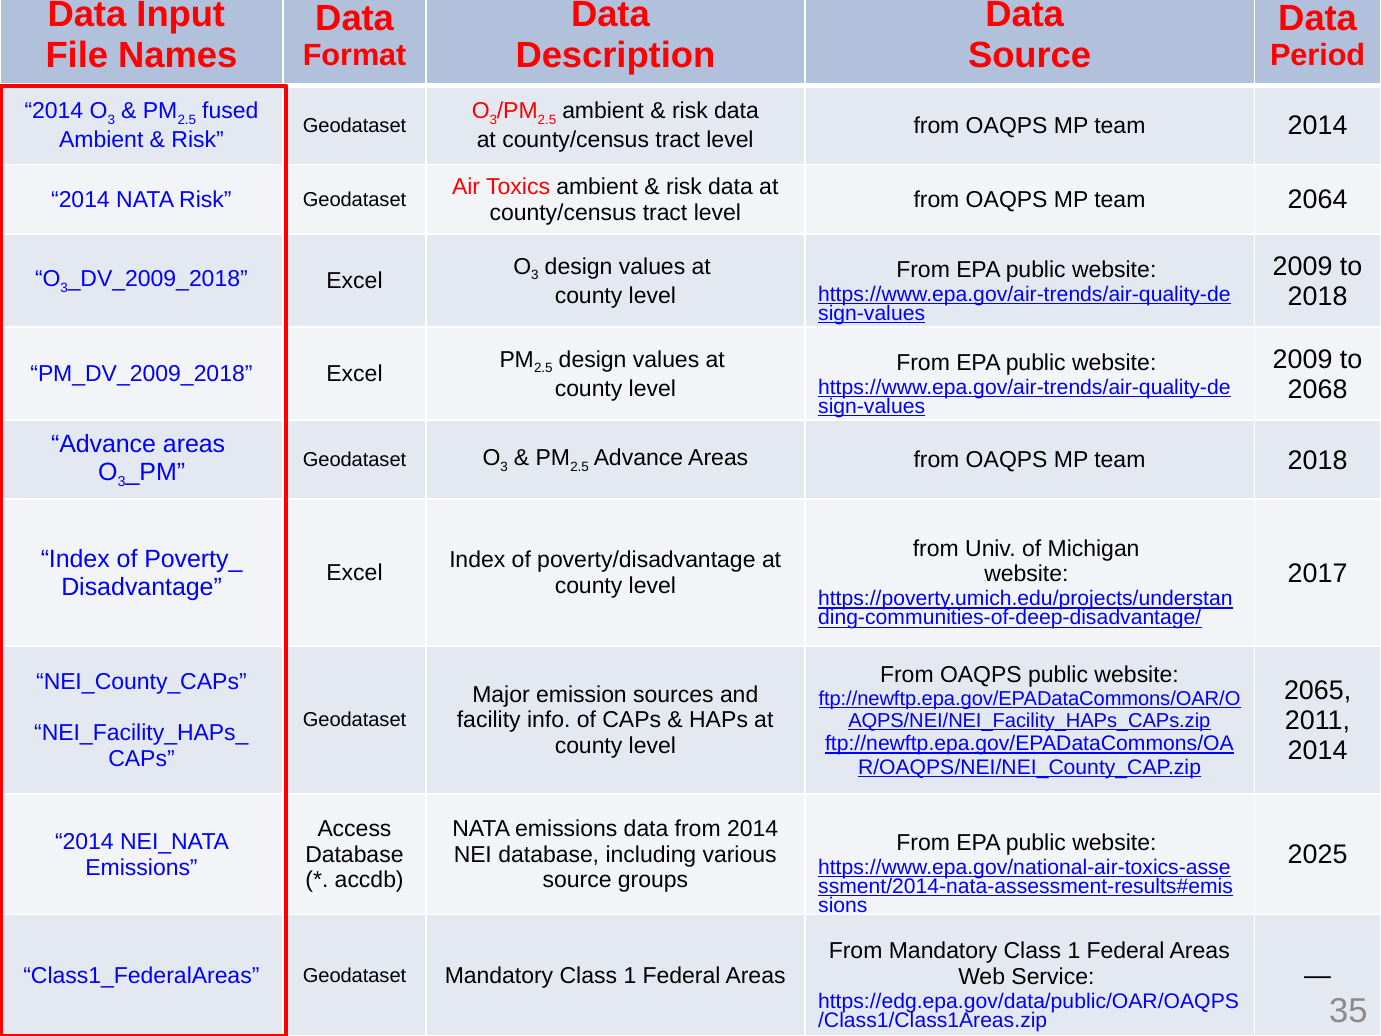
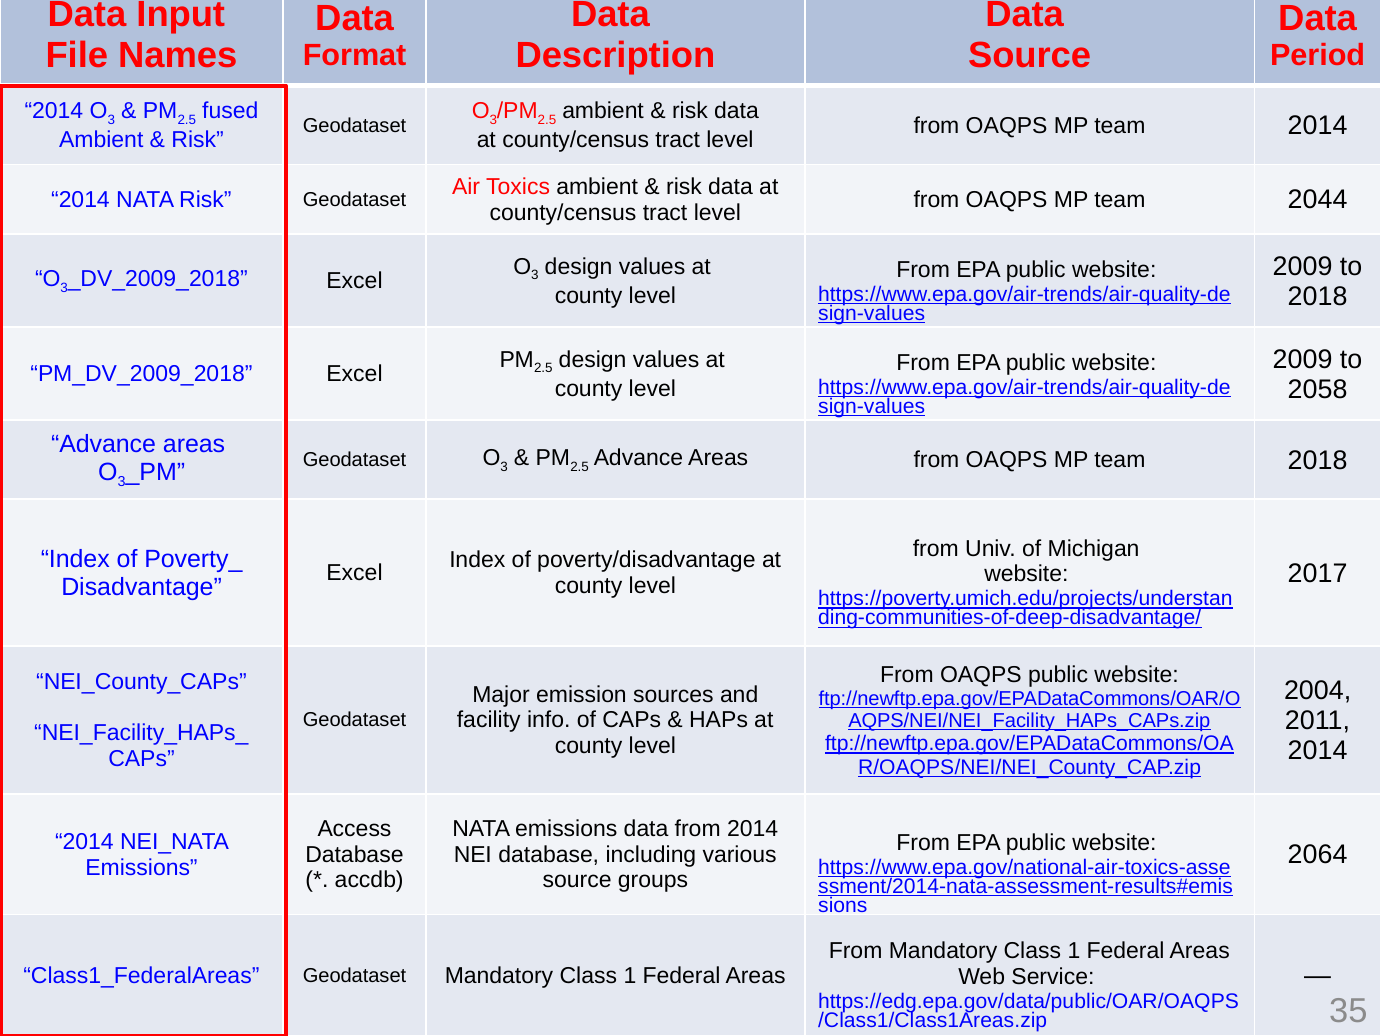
2064: 2064 -> 2044 (1318, 200)
2068: 2068 -> 2058 (1318, 389)
2065: 2065 -> 2004 (1318, 690)
2025: 2025 -> 2064 (1318, 854)
